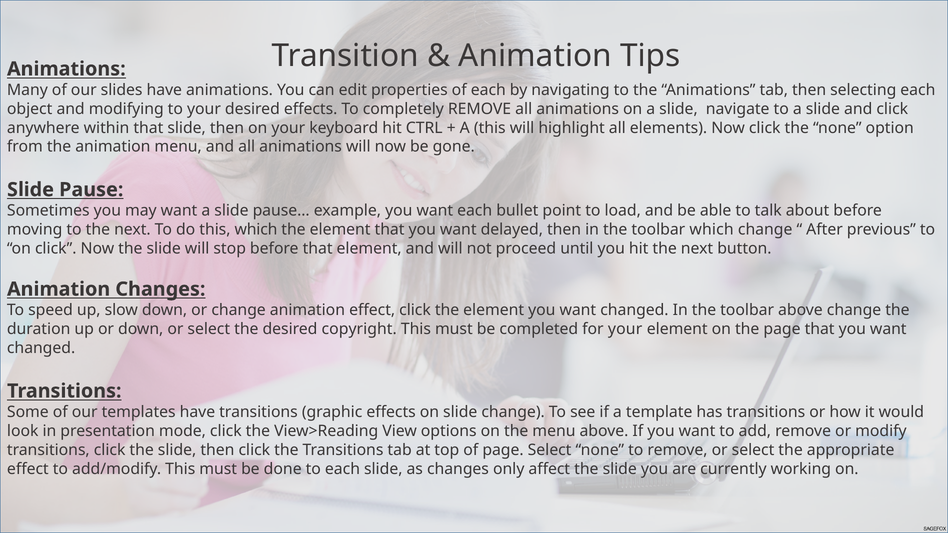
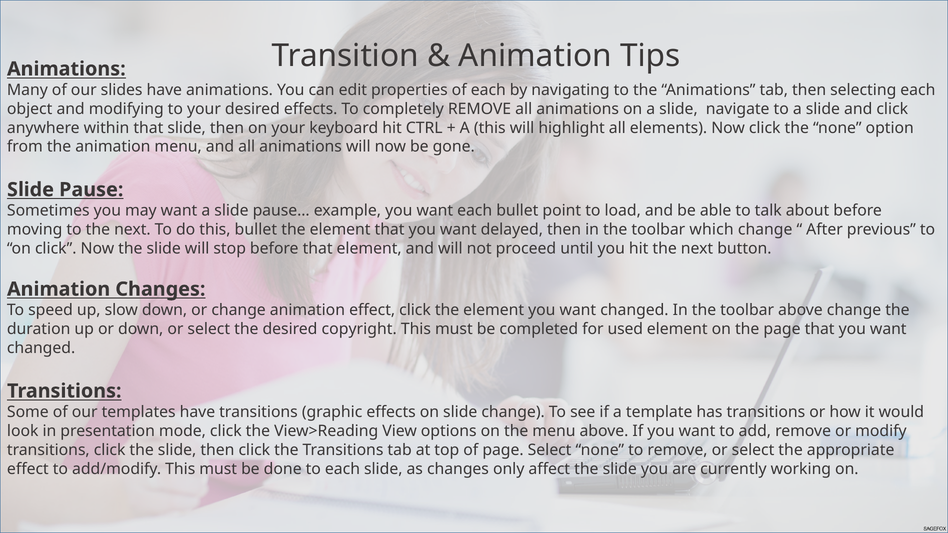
this which: which -> bullet (256, 230)
for your: your -> used (625, 329)
